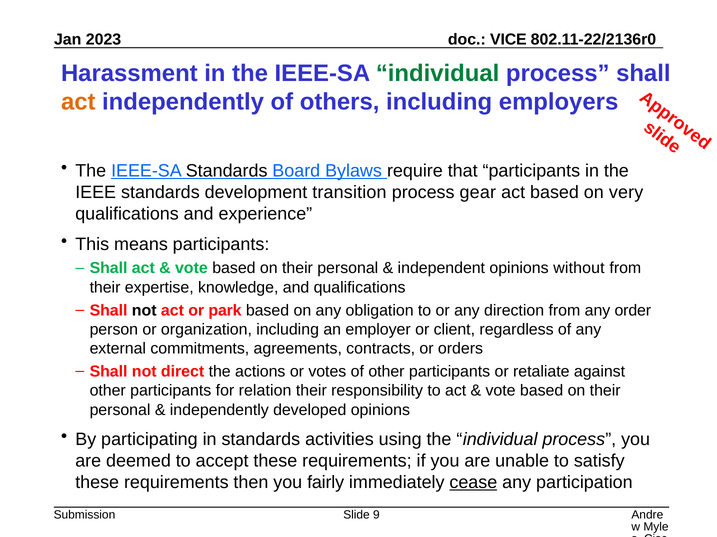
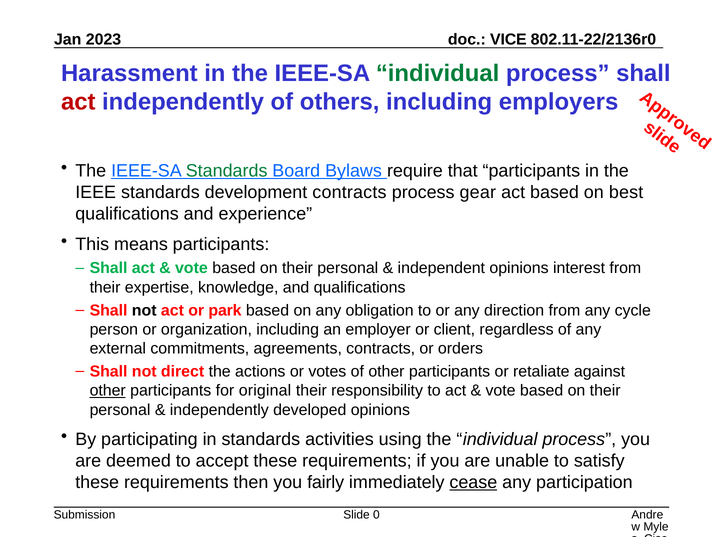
act colour: orange -> red (78, 102)
Standards colour: black -> green (227, 171)
development transition: transition -> contracts (349, 192)
very: very -> best (626, 192)
without: without -> interest (579, 269)
order: order -> cycle (633, 311)
other underline: none -> present (108, 391)
relation: relation -> original (265, 391)
9: 9 -> 0 (376, 516)
